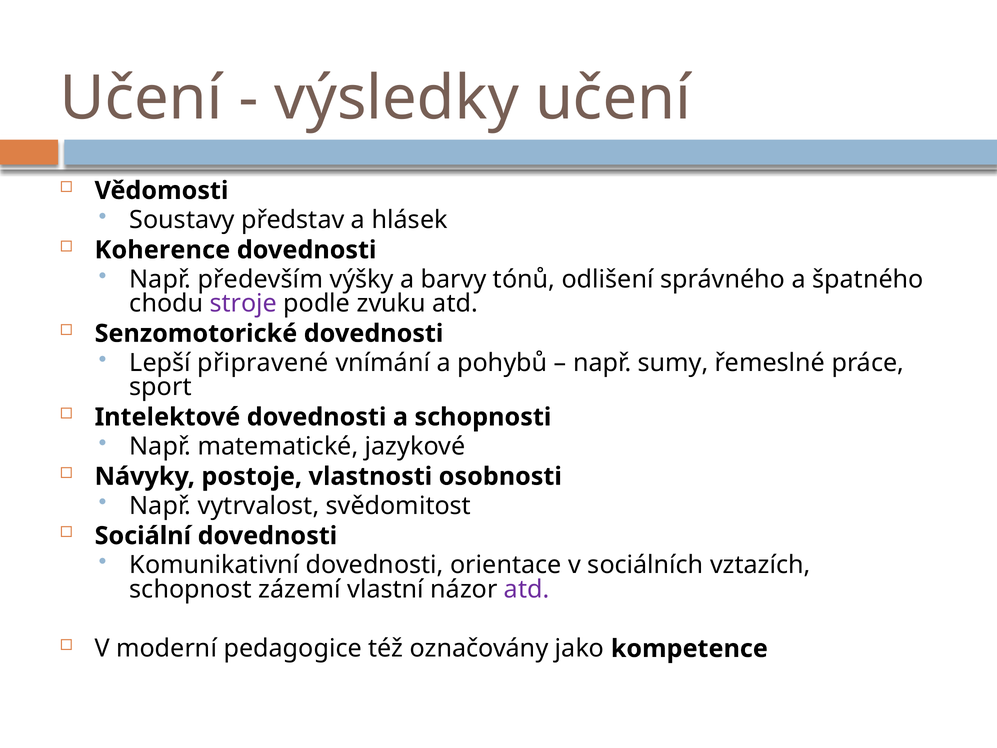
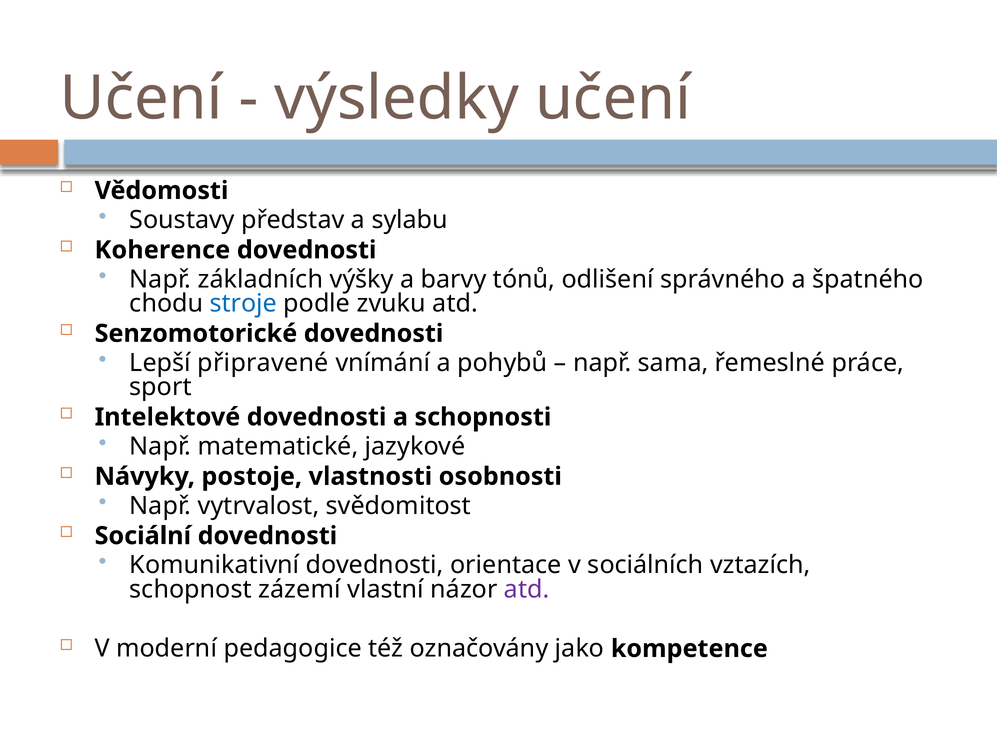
hlásek: hlásek -> sylabu (410, 220)
především: především -> základních (260, 279)
stroje colour: purple -> blue (243, 303)
sumy: sumy -> sama (673, 363)
